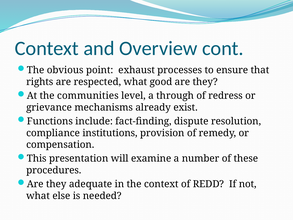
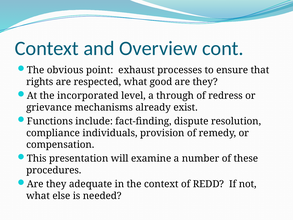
communities: communities -> incorporated (88, 96)
institutions: institutions -> individuals (110, 133)
